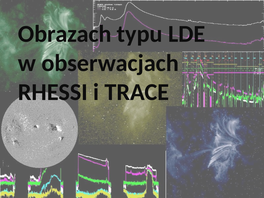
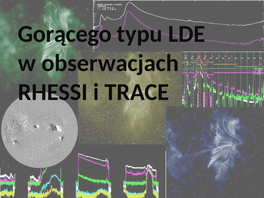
Obrazach: Obrazach -> Gorącego (65, 34)
